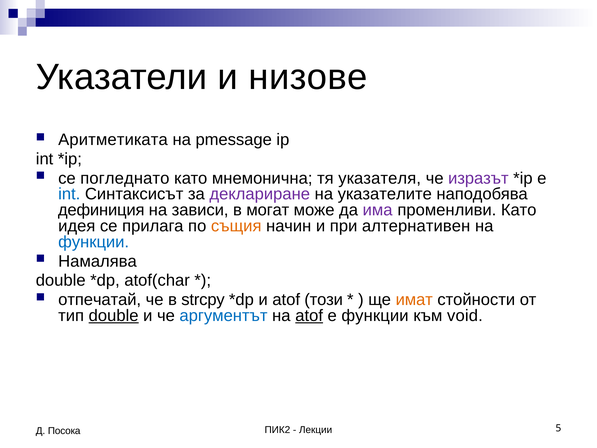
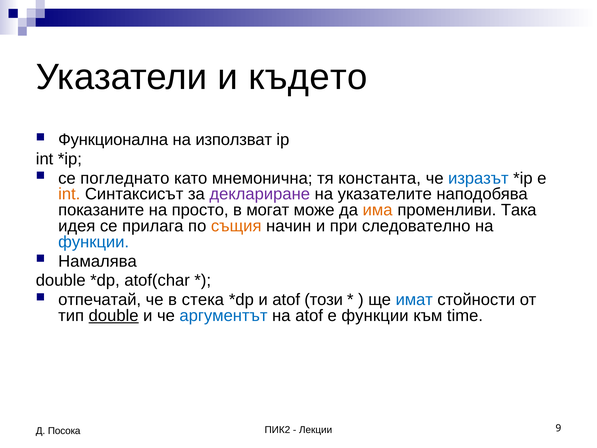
низове: низове -> където (308, 77)
Аритметиката: Аритметиката -> Функционална (113, 140)
pmessage: pmessage -> използват (234, 140)
указателя: указателя -> константа (380, 178)
изразът colour: purple -> blue (478, 178)
int colour: blue -> orange (69, 194)
дефиниция: дефиниция -> показаните (101, 210)
зависи: зависи -> просто (200, 210)
има colour: purple -> orange (378, 210)
променливи Като: Като -> Така (519, 210)
алтернативен: алтернативен -> следователно (416, 226)
strcpy: strcpy -> стека (203, 300)
имат colour: orange -> blue (414, 300)
atof underline: present -> none (309, 316)
void: void -> time (465, 316)
5: 5 -> 9 (558, 428)
